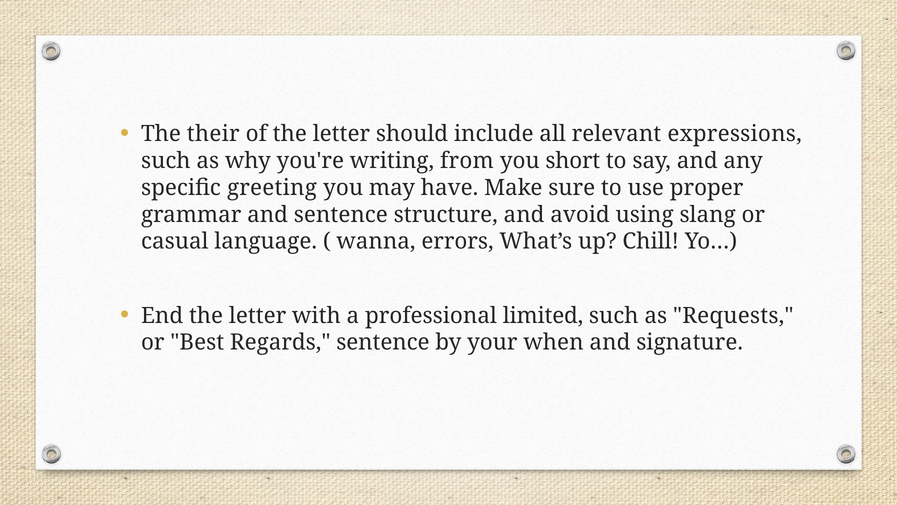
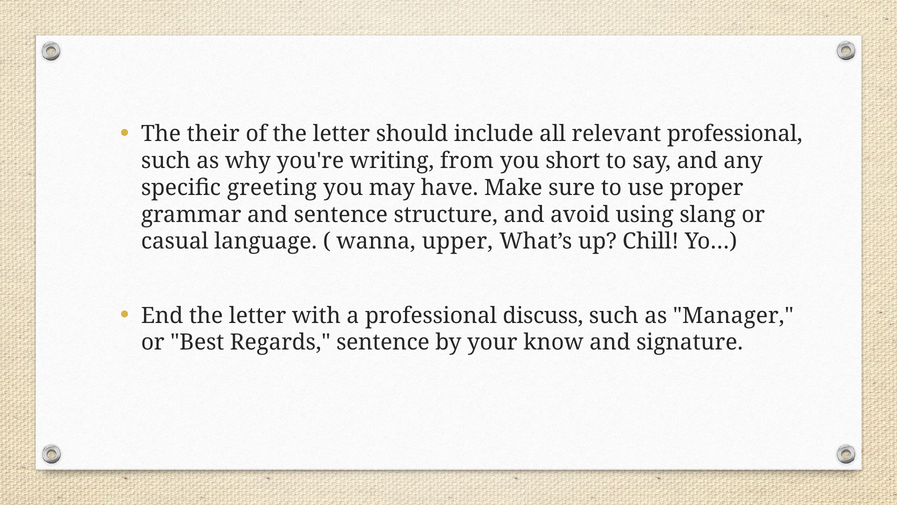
relevant expressions: expressions -> professional (735, 134)
errors: errors -> upper (457, 241)
limited: limited -> discuss (543, 315)
Requests: Requests -> Manager (733, 315)
when: when -> know (554, 342)
